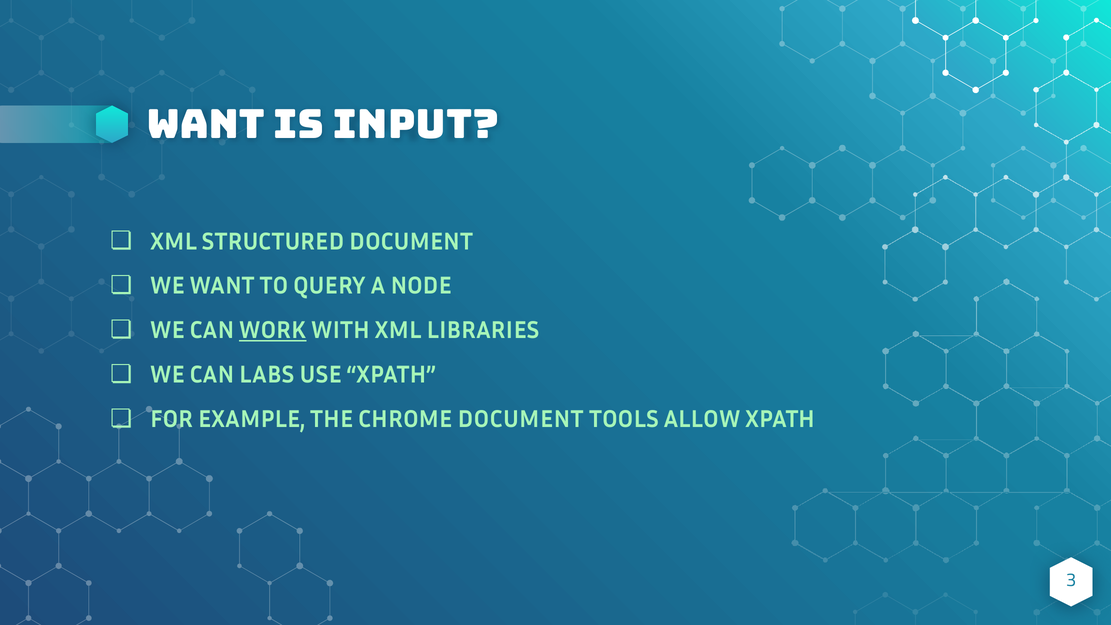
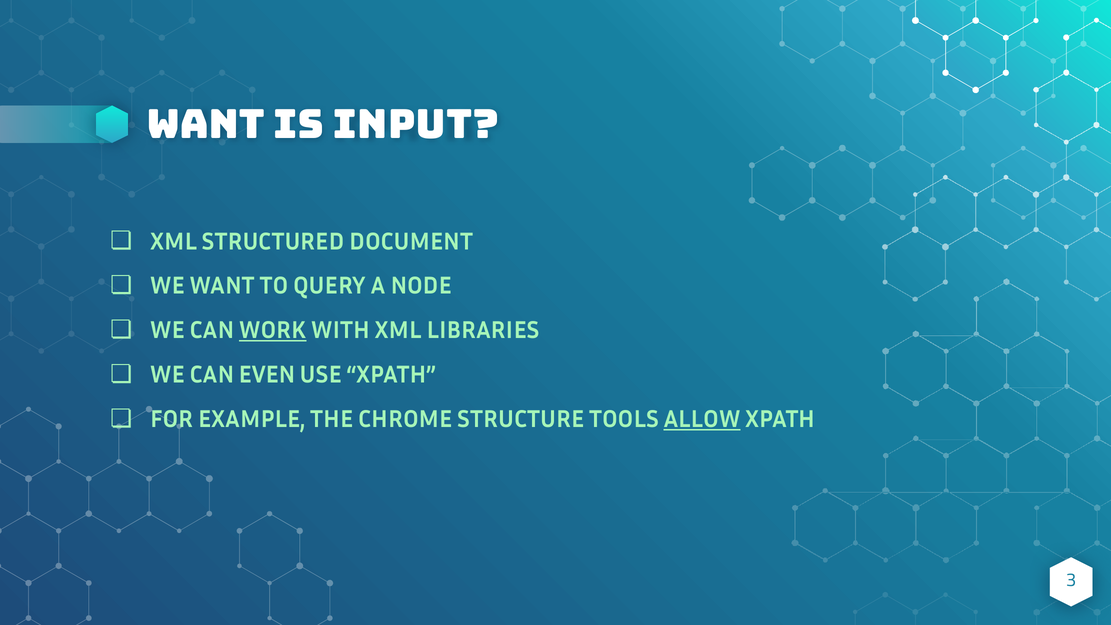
LABS: LABS -> EVEN (267, 375)
CHROME DOCUMENT: DOCUMENT -> STRUCTURE (521, 419)
ALLOW underline: none -> present (702, 419)
